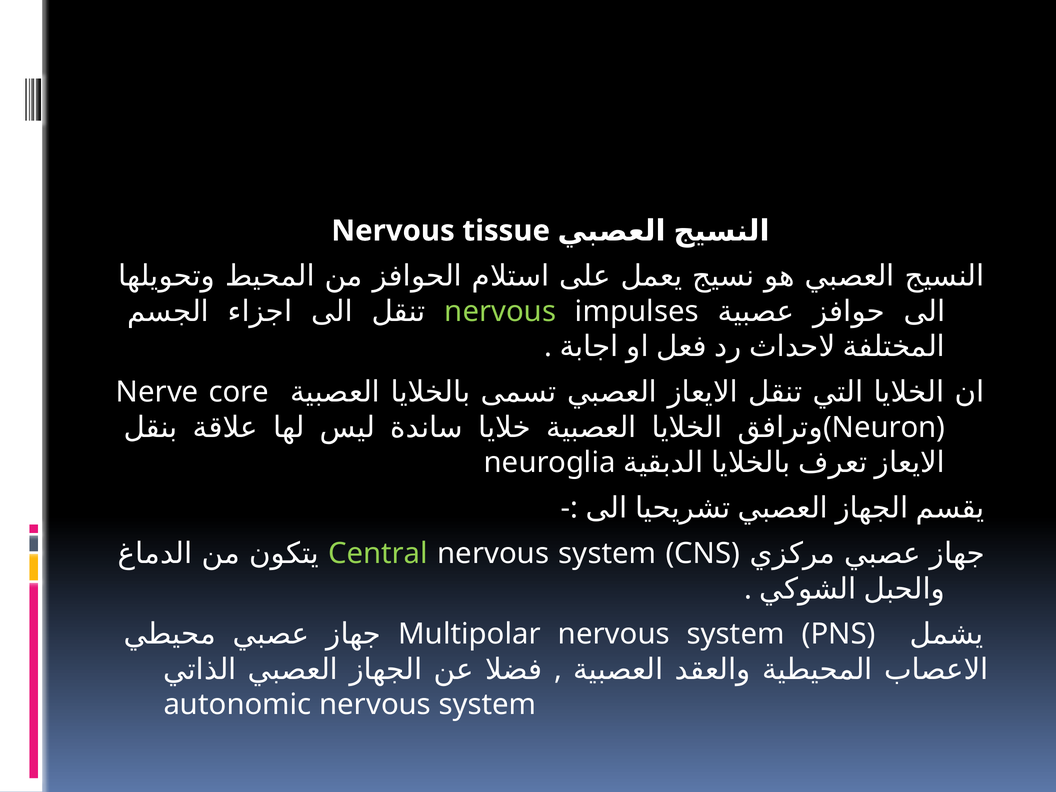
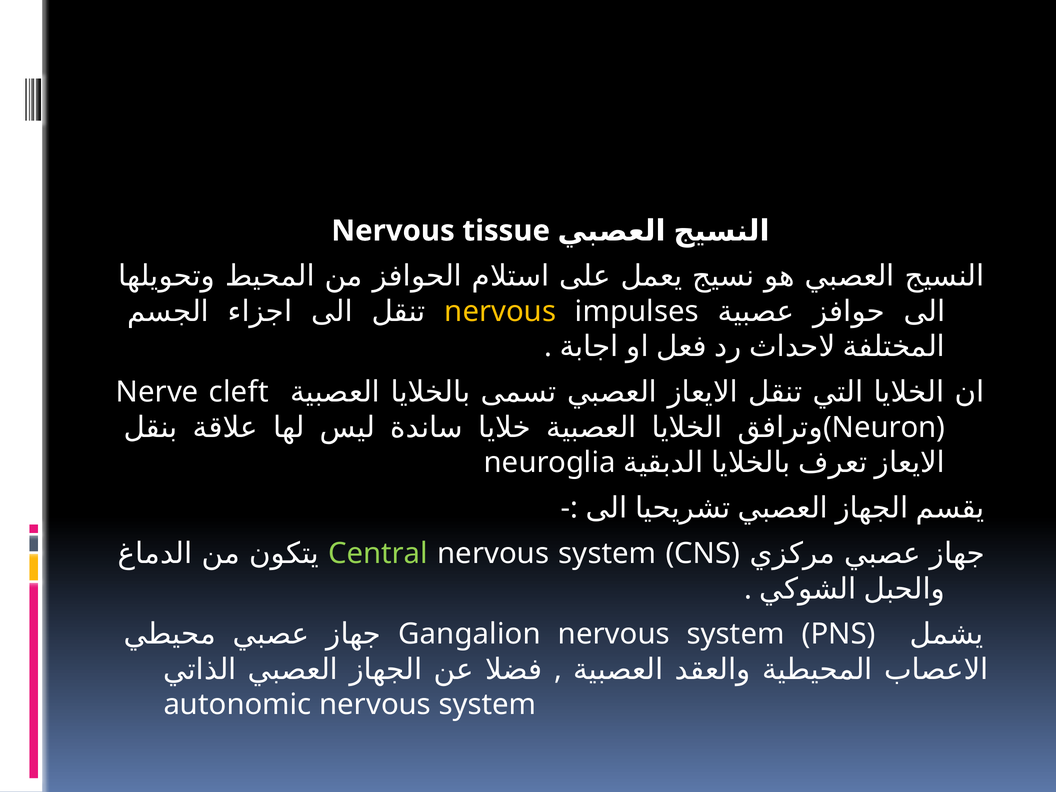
nervous colour: light green -> yellow (500, 312)
core: core -> cleft (239, 392)
Multipolar: Multipolar -> Gangalion (470, 634)
